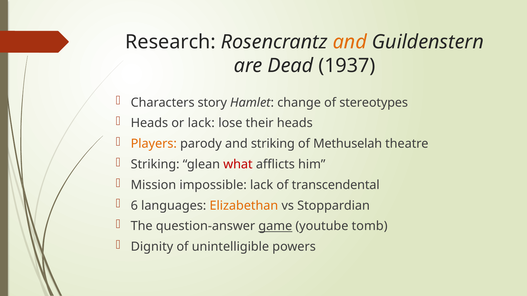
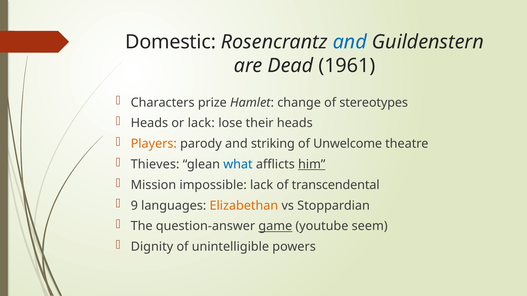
Research: Research -> Domestic (171, 42)
and colour: orange -> blue (350, 42)
1937: 1937 -> 1961 (347, 66)
story: story -> prize (212, 103)
Methuselah: Methuselah -> Unwelcome (348, 144)
Striking: Striking -> Thieves (155, 165)
what colour: red -> blue (238, 165)
him underline: none -> present (312, 165)
6: 6 -> 9 (134, 206)
tomb: tomb -> seem (370, 226)
